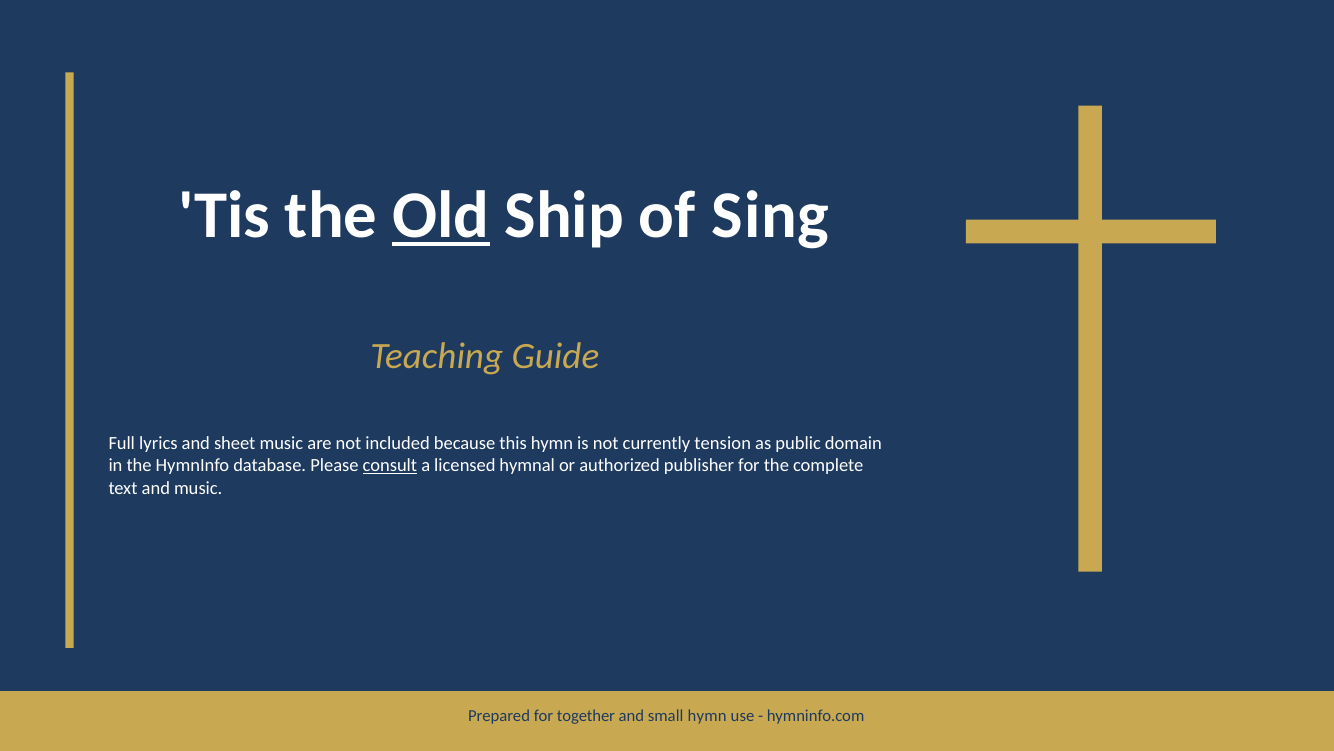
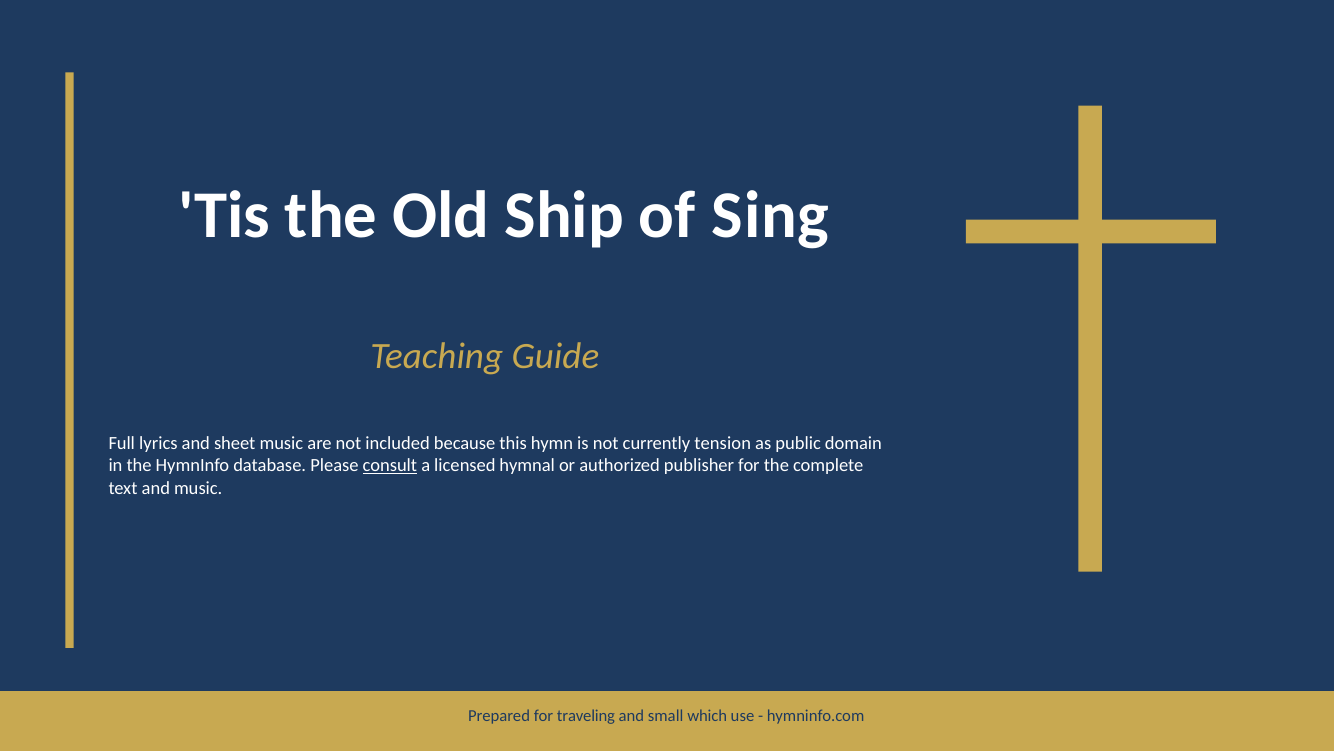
Old underline: present -> none (441, 216)
together: together -> traveling (586, 716)
small hymn: hymn -> which (707, 716)
